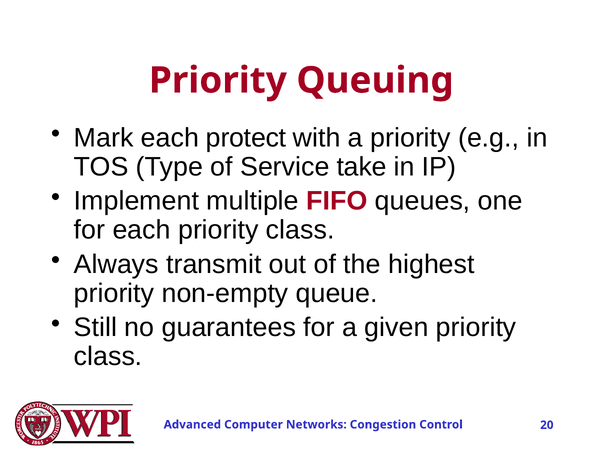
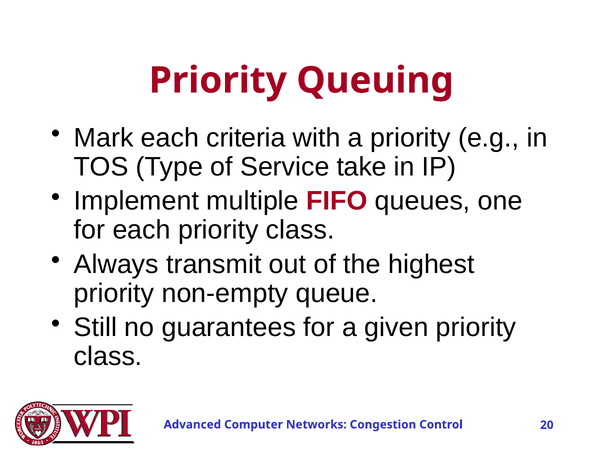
protect: protect -> criteria (246, 138)
